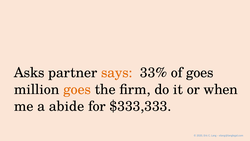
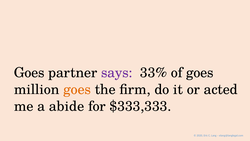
Asks: Asks -> Goes (29, 73)
says colour: orange -> purple (117, 73)
when: when -> acted (221, 89)
